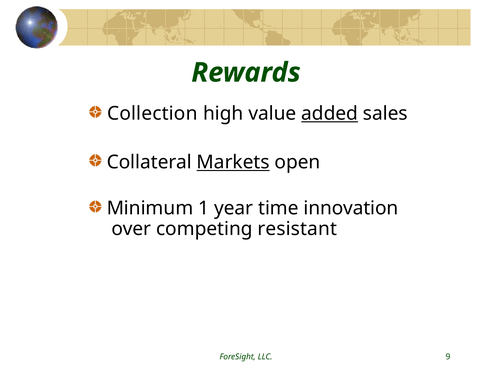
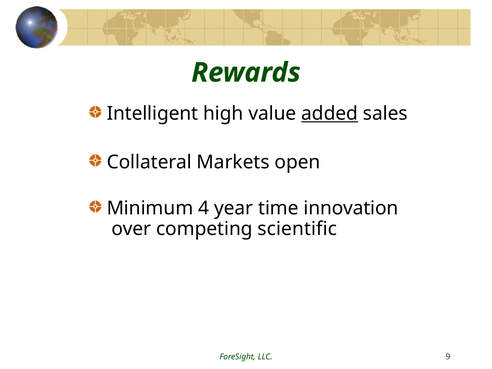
Collection: Collection -> Intelligent (152, 114)
Markets underline: present -> none (233, 162)
1: 1 -> 4 (204, 208)
resistant: resistant -> scientific (297, 229)
